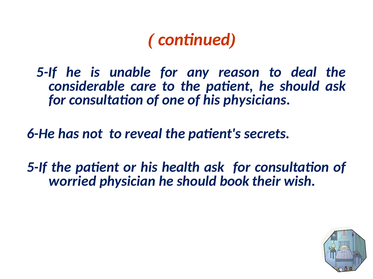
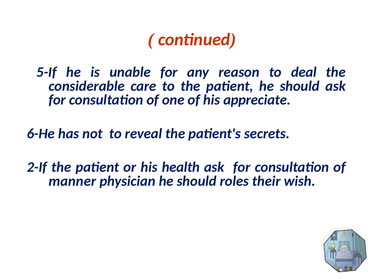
physicians: physicians -> appreciate (257, 100)
5-If: 5-If -> 2-If (37, 168)
worried: worried -> manner (72, 181)
book: book -> roles (234, 181)
